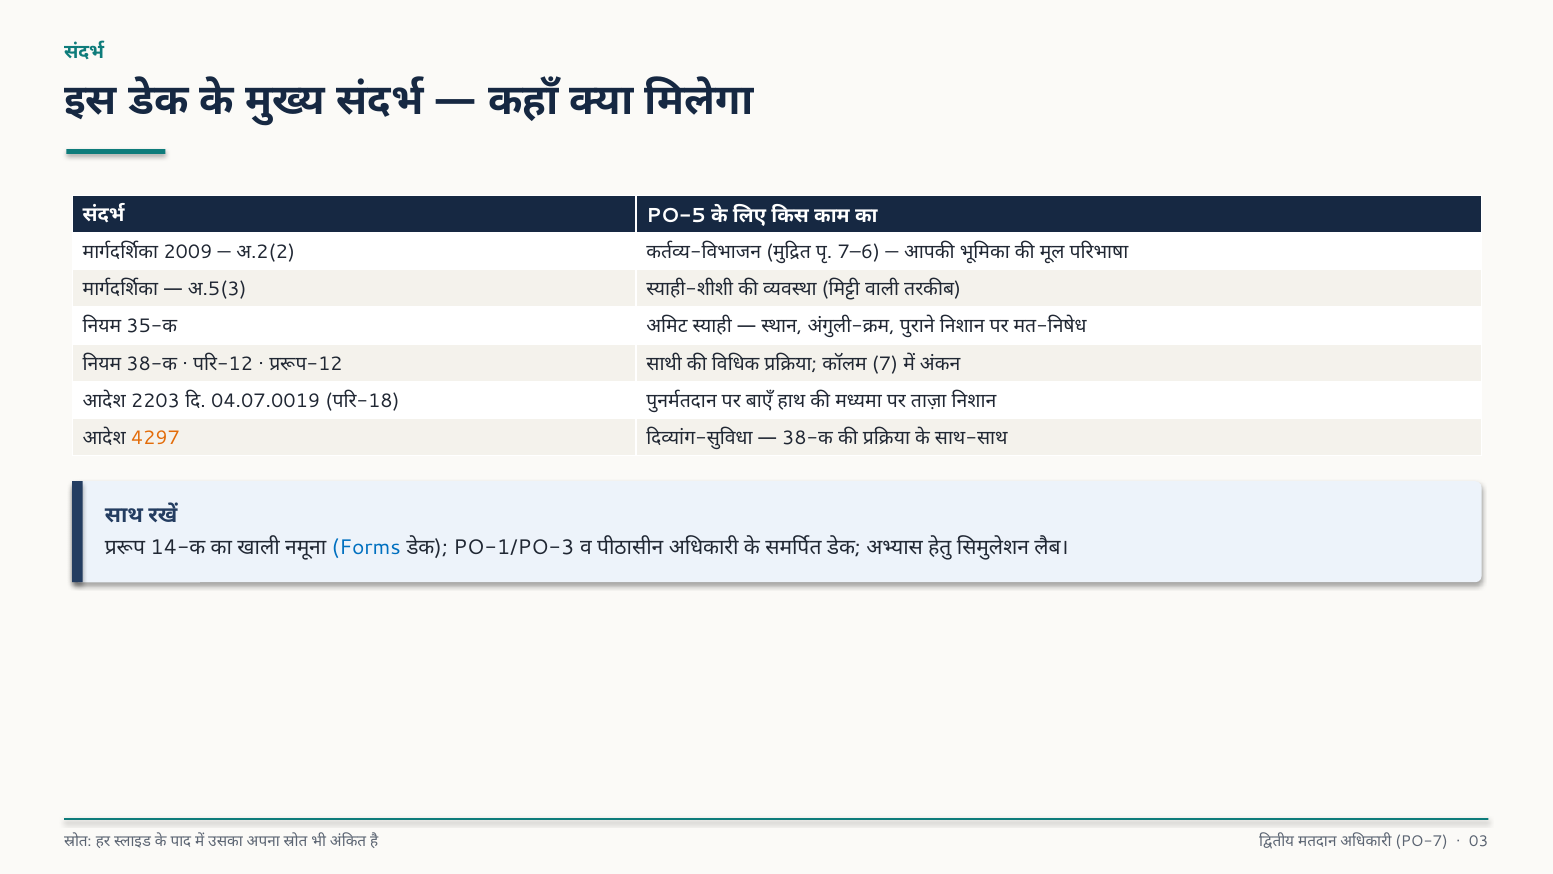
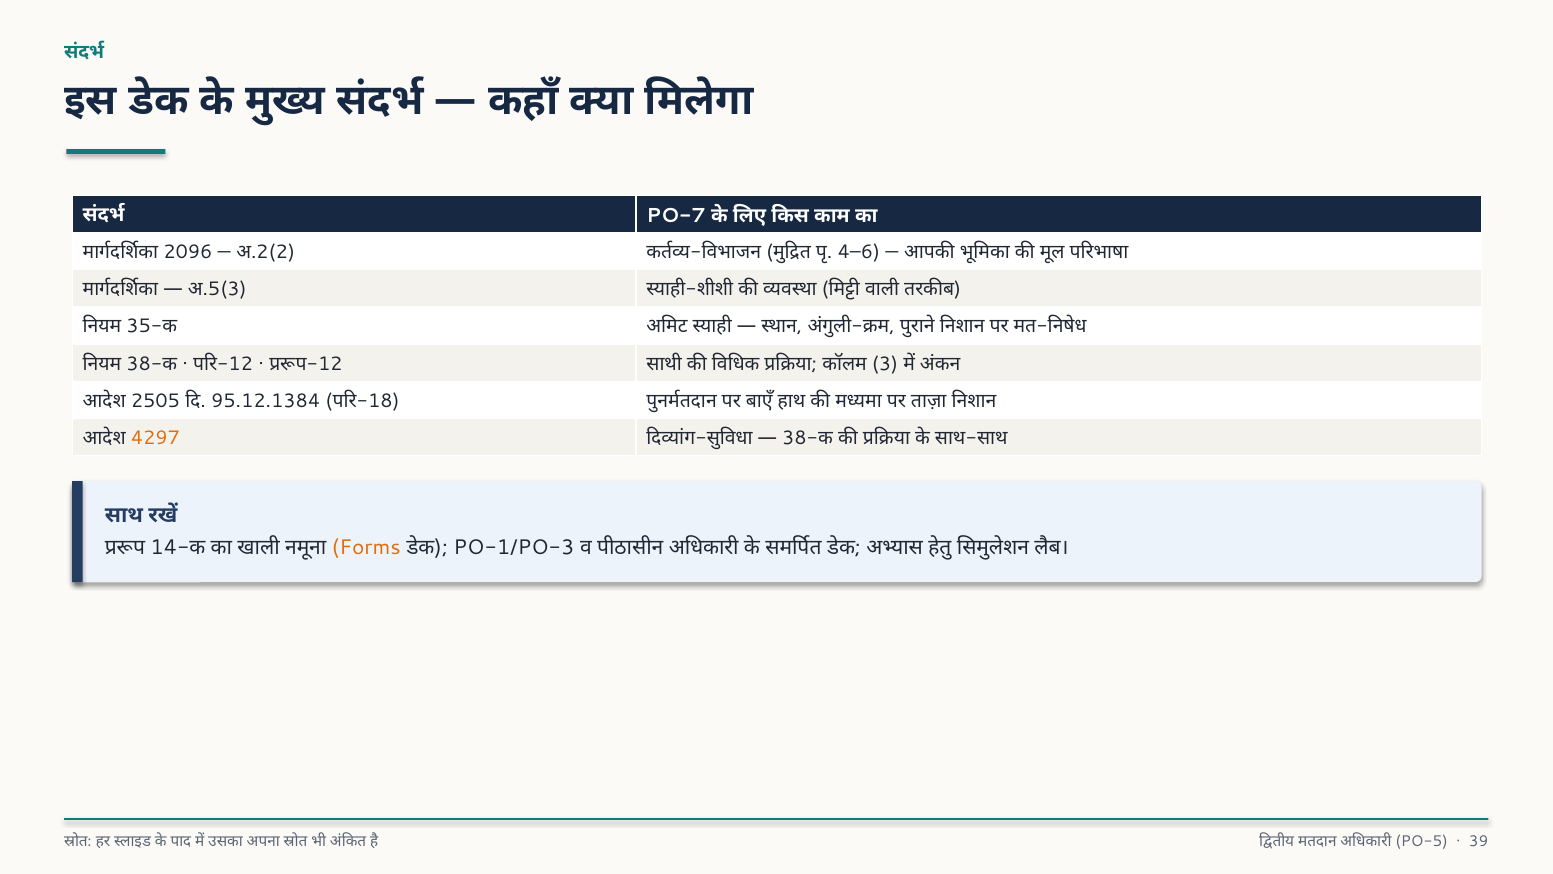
PO-5: PO-5 -> PO-7 (676, 215)
2009: 2009 -> 2096 (188, 252)
7–6: 7–6 -> 4–6 (859, 252)
7: 7 -> 3 (885, 363)
2203: 2203 -> 2505 (155, 401)
04.07.0019: 04.07.0019 -> 95.12.1384 (266, 401)
Forms colour: blue -> orange (366, 548)
PO-7: PO-7 -> PO-5 (1422, 841)
03: 03 -> 39 (1479, 841)
